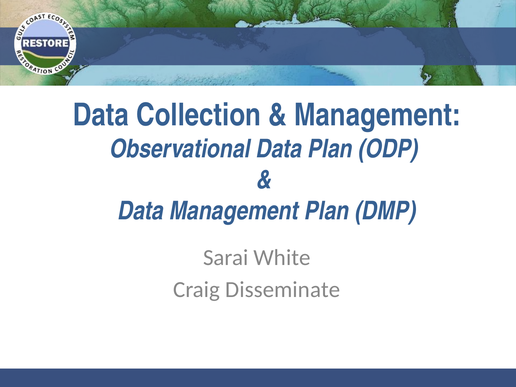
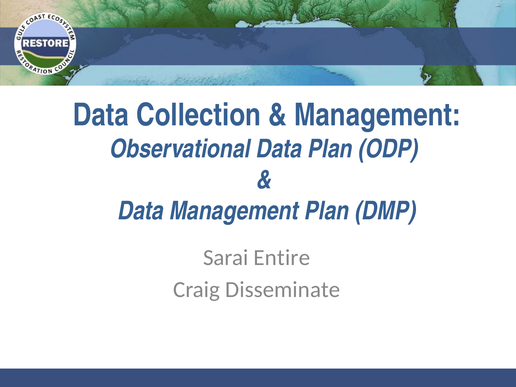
White: White -> Entire (282, 257)
